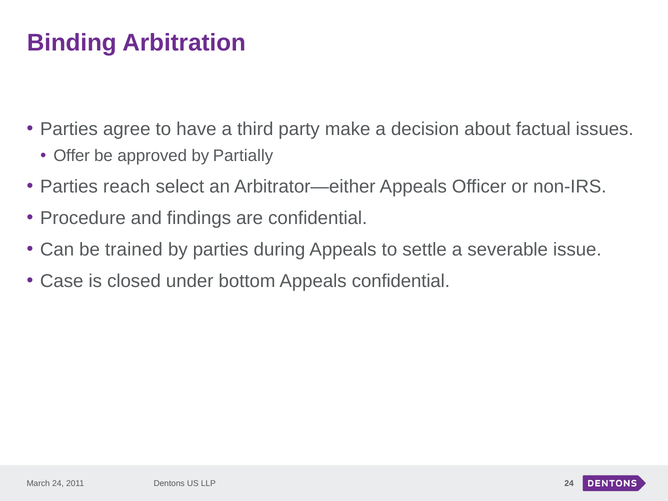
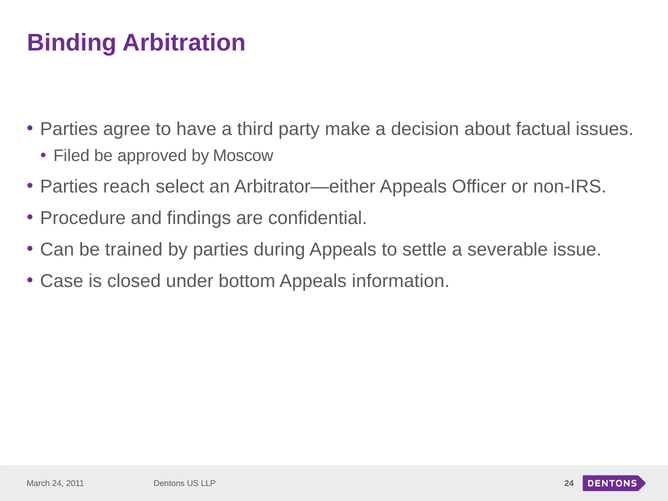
Offer: Offer -> Filed (72, 156)
Partially: Partially -> Moscow (243, 156)
Appeals confidential: confidential -> information (401, 281)
